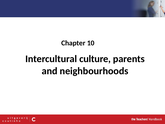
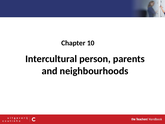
culture: culture -> person (95, 59)
